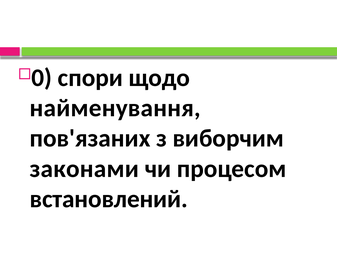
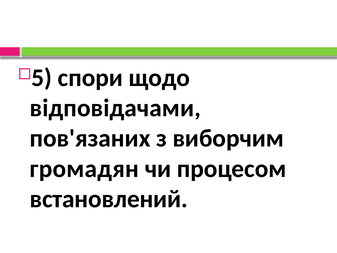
0: 0 -> 5 (42, 78)
найменування: найменування -> відповідачами (115, 108)
законами: законами -> громадян (84, 169)
